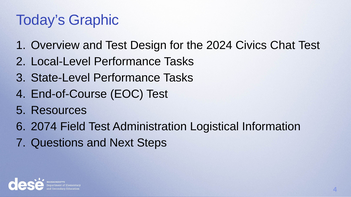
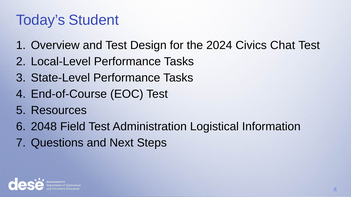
Graphic: Graphic -> Student (94, 20)
2074: 2074 -> 2048 (44, 127)
